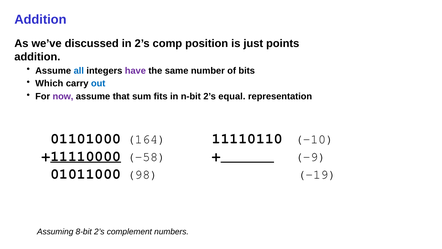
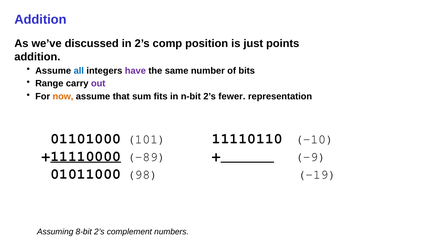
Which: Which -> Range (49, 83)
out colour: blue -> purple (98, 83)
now colour: purple -> orange (63, 96)
equal: equal -> fewer (232, 96)
164: 164 -> 101 (146, 139)
-58: -58 -> -89 (146, 157)
